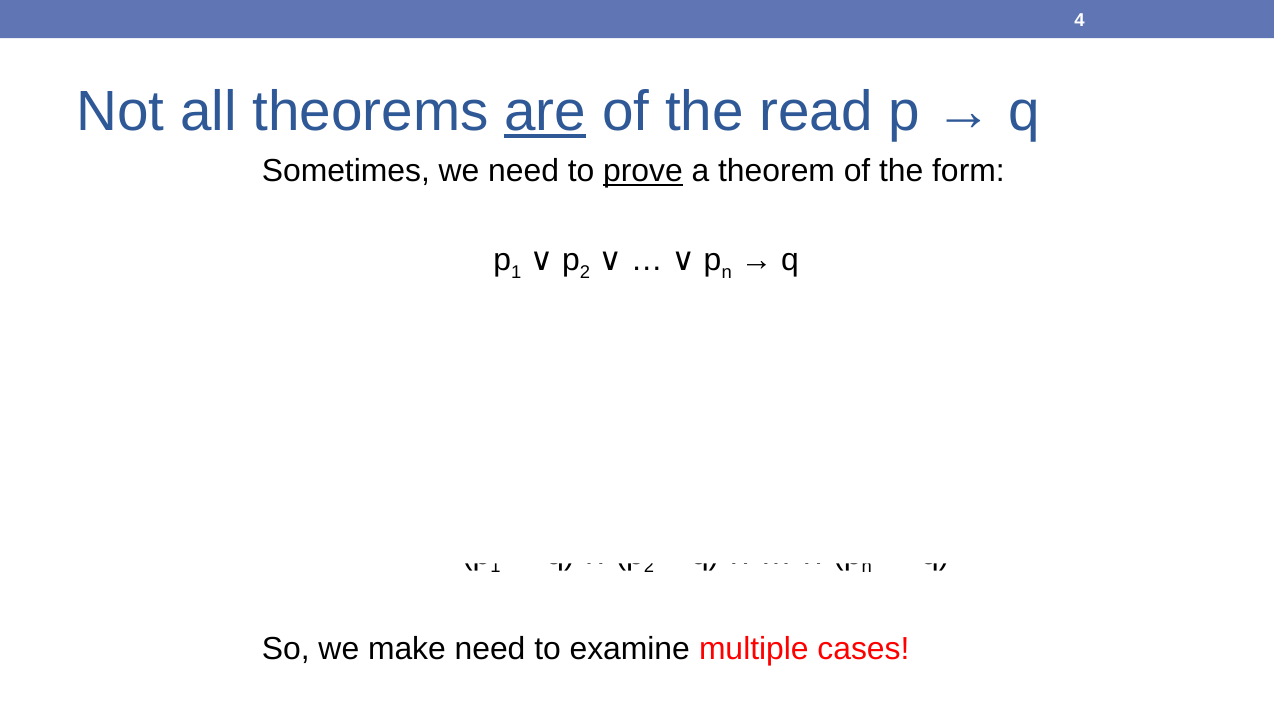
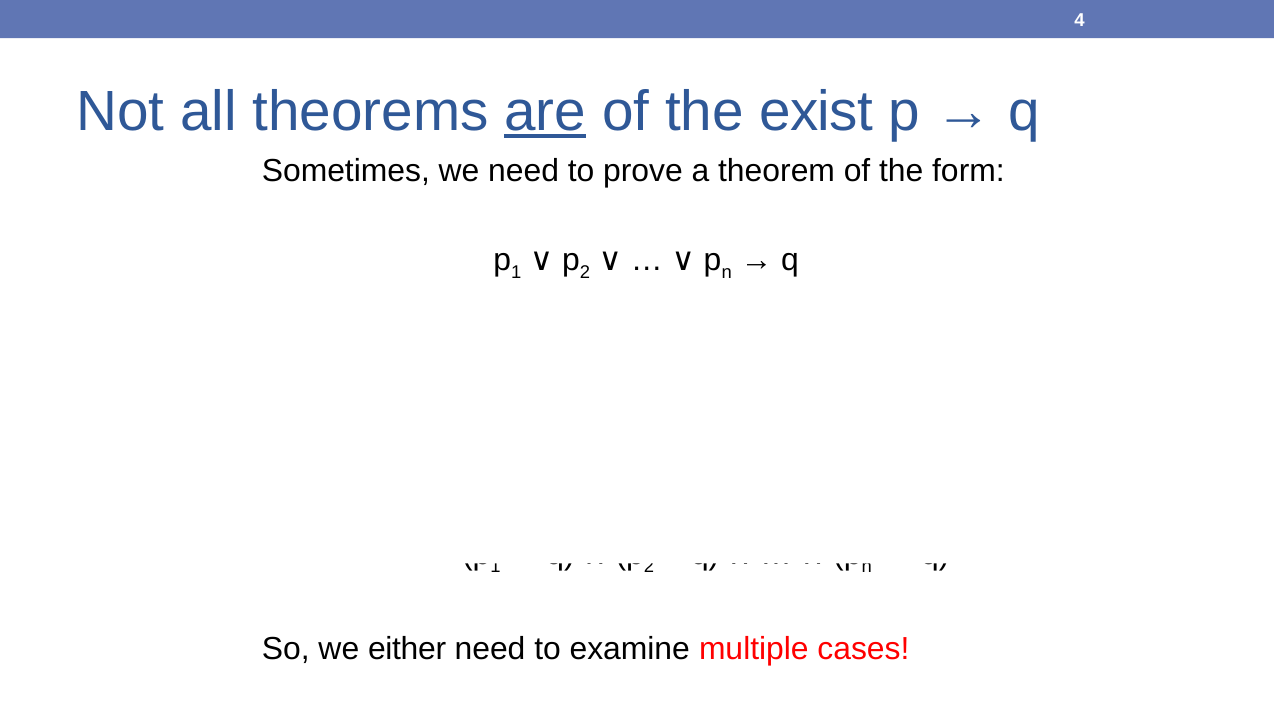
read: read -> exist (816, 111)
prove underline: present -> none (643, 171)
make: make -> either (407, 648)
